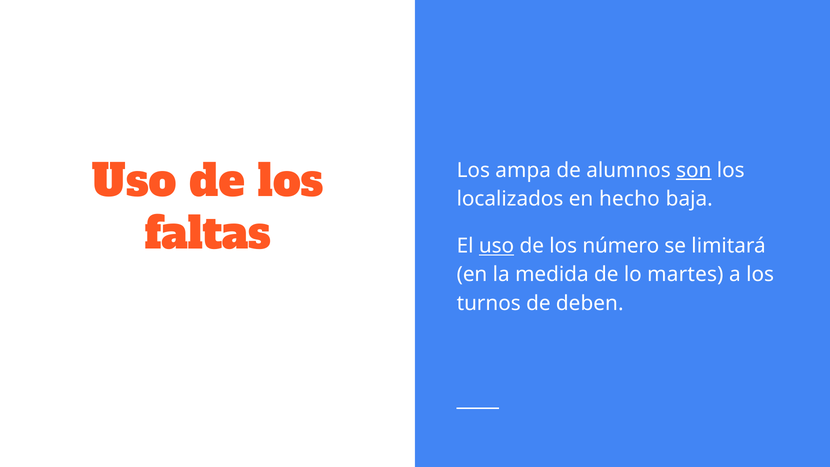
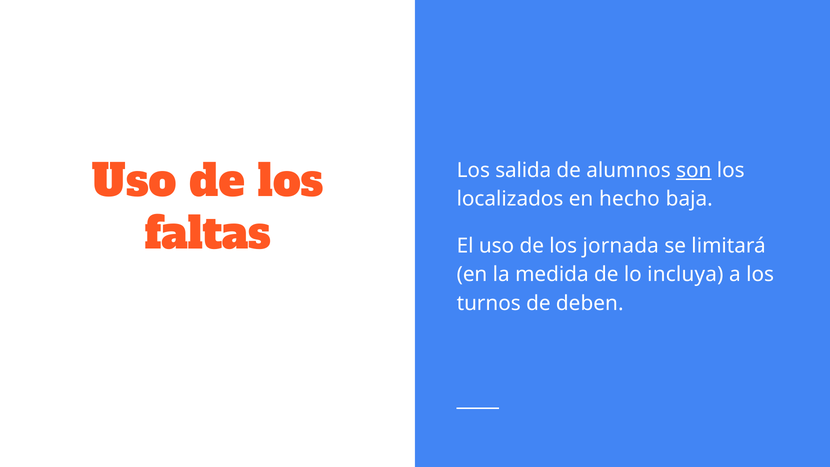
ampa: ampa -> salida (523, 170)
uso underline: present -> none (497, 246)
número: número -> jornada (621, 246)
martes: martes -> incluya (685, 275)
